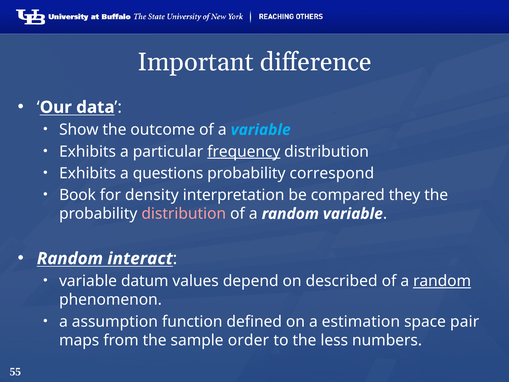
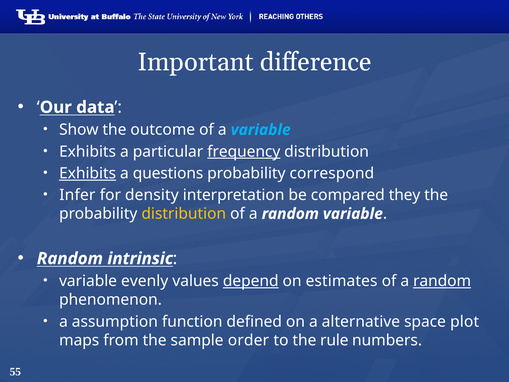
Exhibits underline: none -> present (88, 173)
Book: Book -> Infer (77, 195)
distribution colour: pink -> yellow (184, 214)
interact: interact -> intrinsic (140, 258)
datum: datum -> evenly (145, 281)
depend underline: none -> present (251, 281)
described: described -> estimates (342, 281)
estimation: estimation -> alternative (361, 321)
pair: pair -> plot (465, 321)
less: less -> rule (334, 340)
